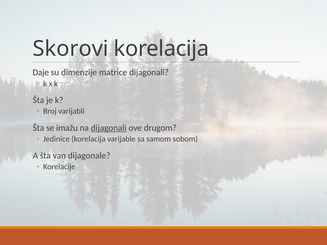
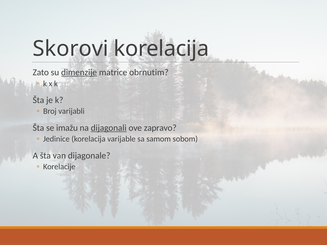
Daje: Daje -> Zato (41, 73)
dimenzije underline: none -> present (79, 73)
matrice dijagonali: dijagonali -> obrnutim (149, 73)
drugom: drugom -> zapravo (160, 128)
